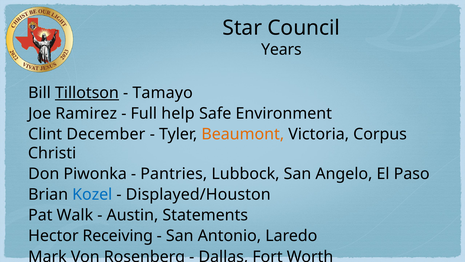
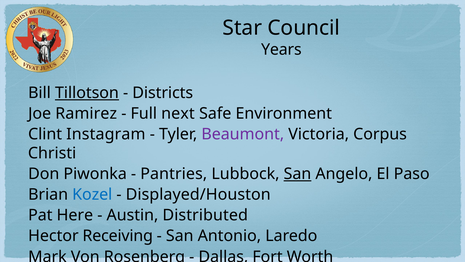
Tamayo: Tamayo -> Districts (163, 93)
help: help -> next (178, 113)
December: December -> Instagram (106, 134)
Beaumont colour: orange -> purple (243, 134)
San underline: none -> present (297, 174)
Walk: Walk -> Here (75, 215)
Statements: Statements -> Distributed (205, 215)
